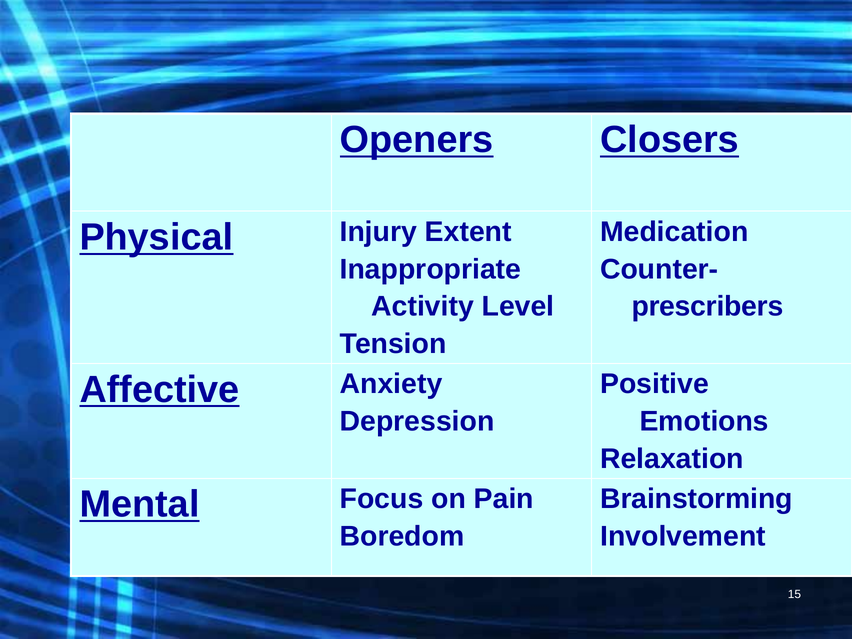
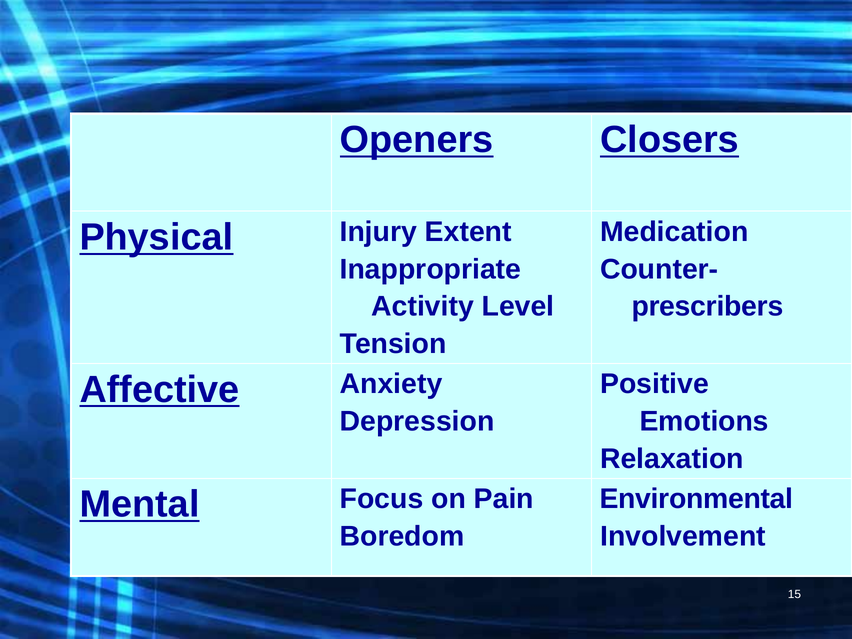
Brainstorming: Brainstorming -> Environmental (696, 499)
